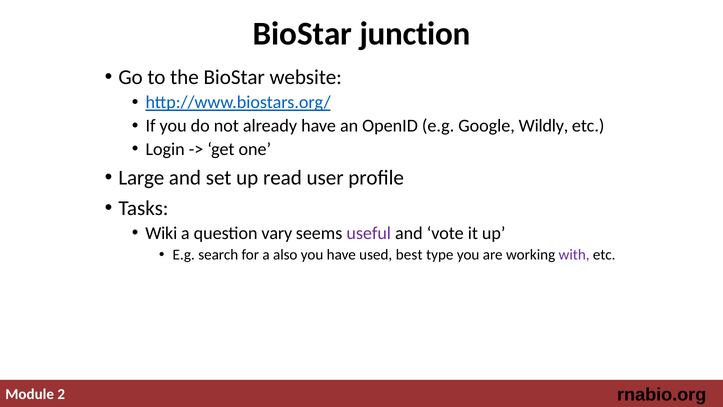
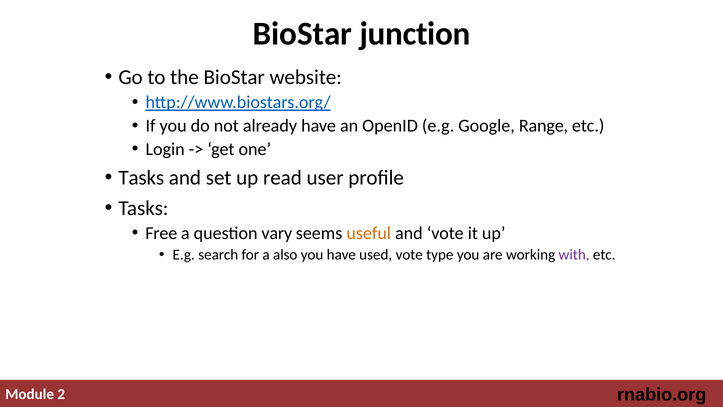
Wildly: Wildly -> Range (544, 126)
Large: Large -> Tasks (141, 178)
Wiki: Wiki -> Free (161, 233)
useful colour: purple -> orange (369, 233)
used best: best -> vote (409, 255)
